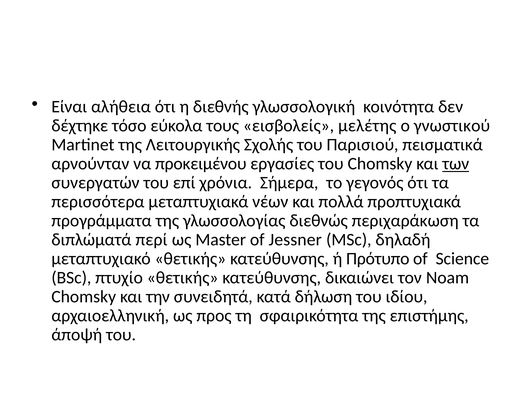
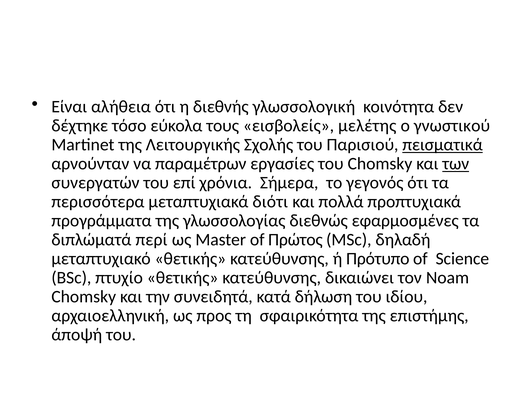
πεισματικά underline: none -> present (443, 145)
προκειμένου: προκειμένου -> παραμέτρων (201, 164)
νέων: νέων -> διότι (270, 201)
περιχαράκωση: περιχαράκωση -> εφαρμοσμένες (405, 220)
Jessner: Jessner -> Πρώτος (295, 239)
